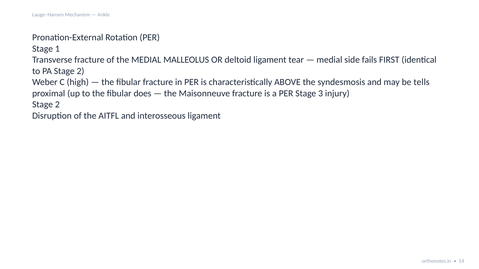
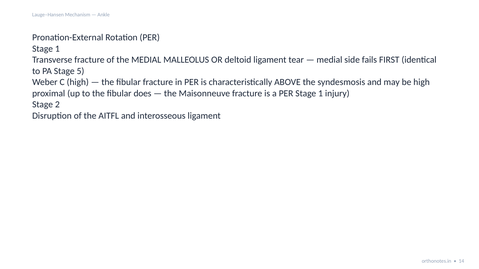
PA Stage 2: 2 -> 5 (80, 71)
be tells: tells -> high (422, 82)
a PER Stage 3: 3 -> 1 (321, 93)
